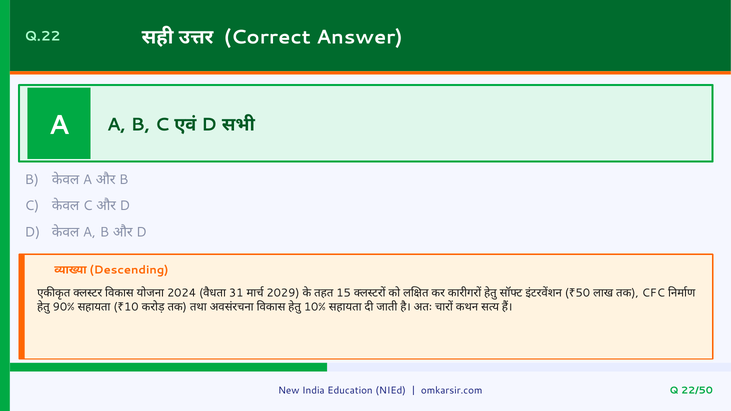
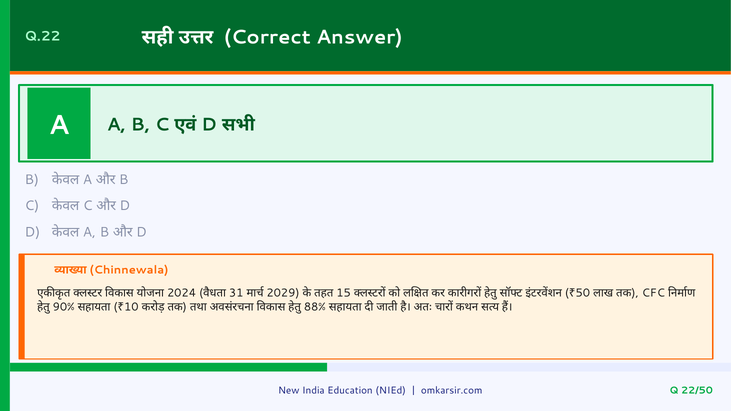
Descending: Descending -> Chinnewala (129, 270)
10%: 10% -> 88% (315, 307)
